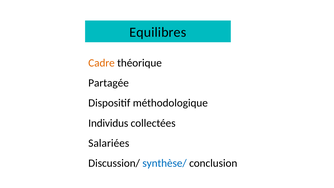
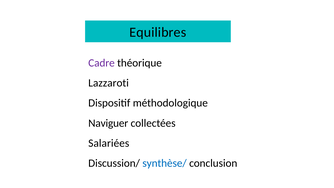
Cadre colour: orange -> purple (102, 63)
Partagée: Partagée -> Lazzaroti (109, 83)
Individus: Individus -> Naviguer (108, 123)
